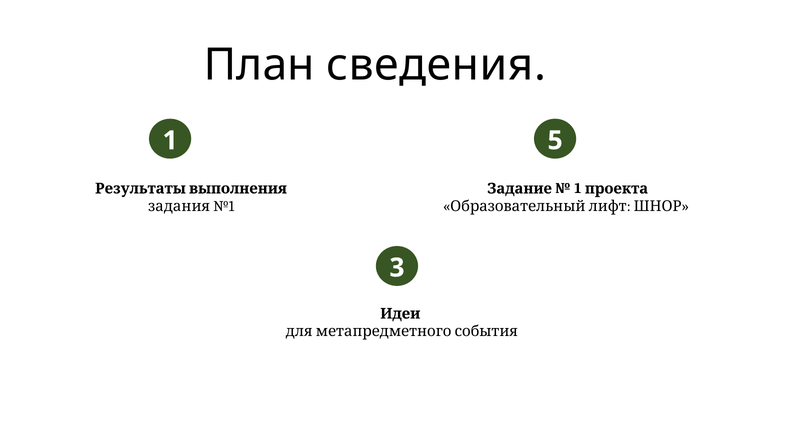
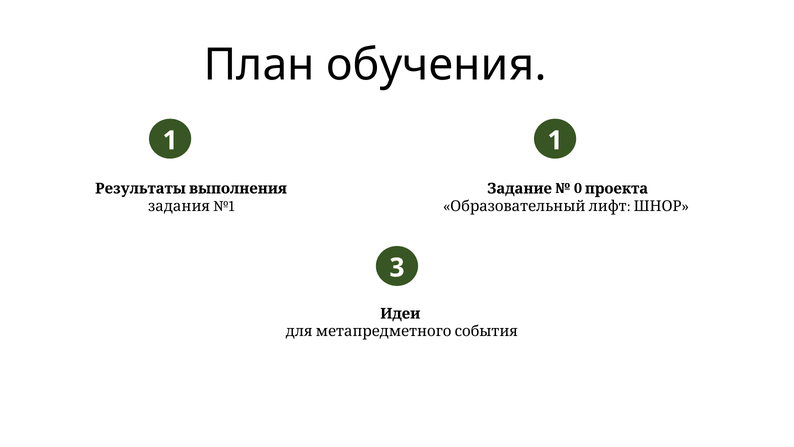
сведения: сведения -> обучения (436, 65)
1 5: 5 -> 1 (555, 140)
1: 1 -> 0 (578, 188)
